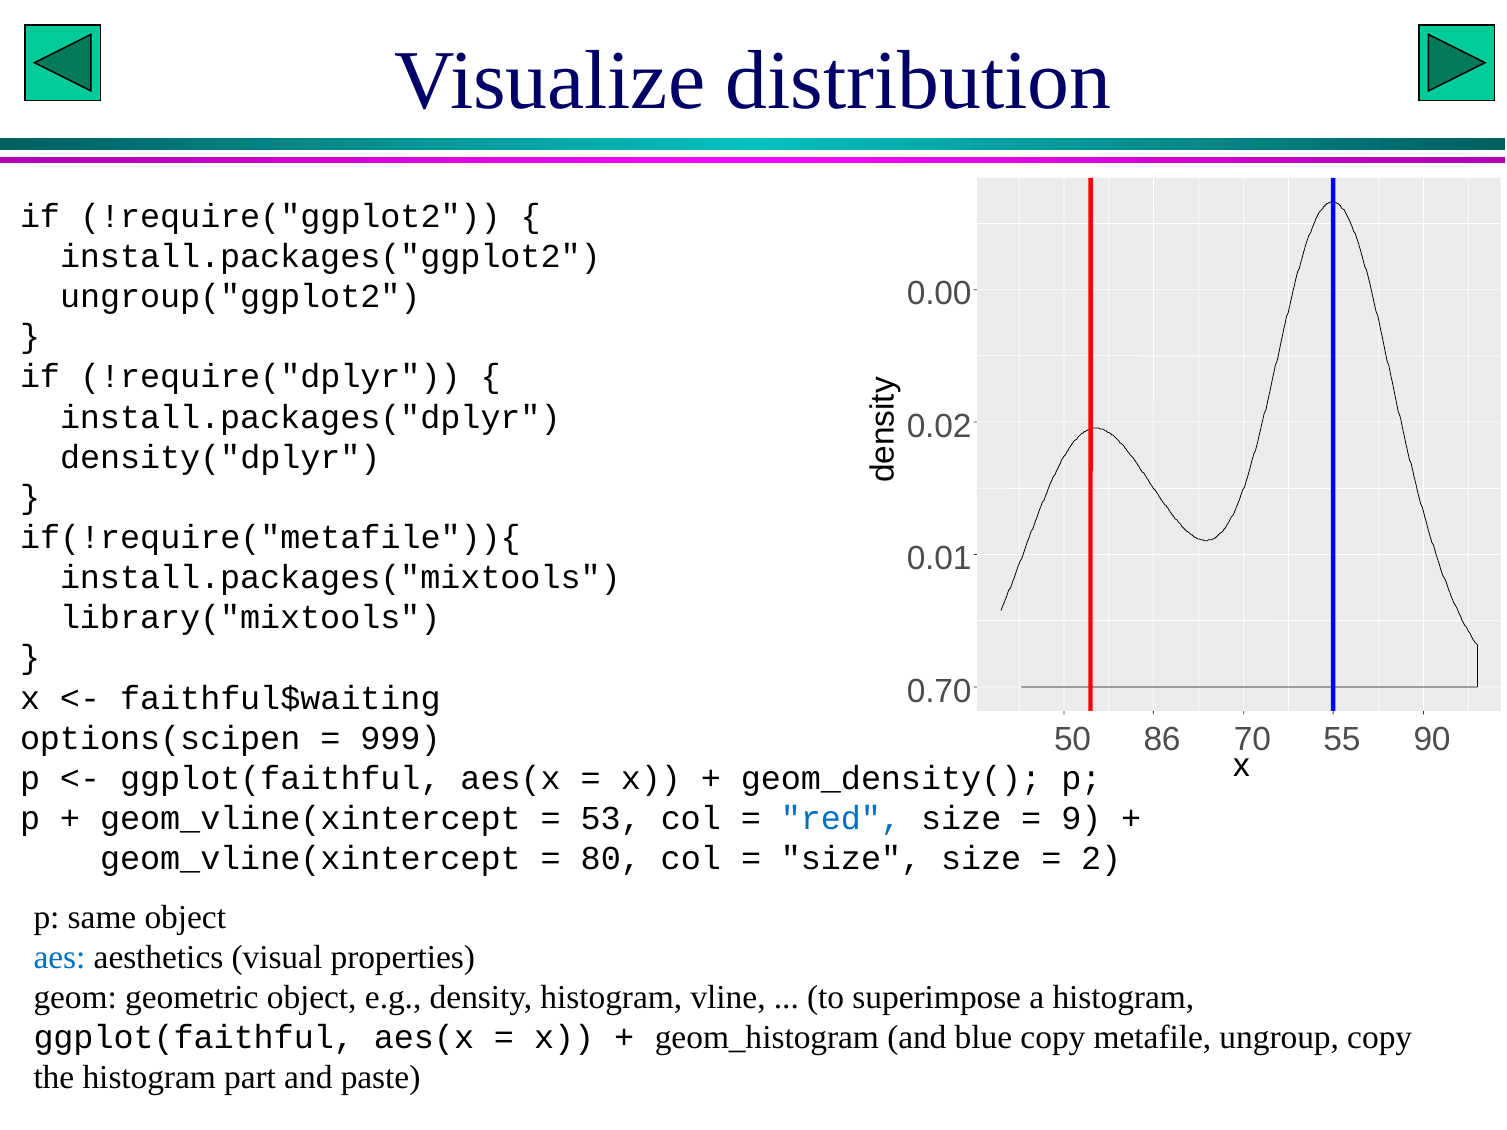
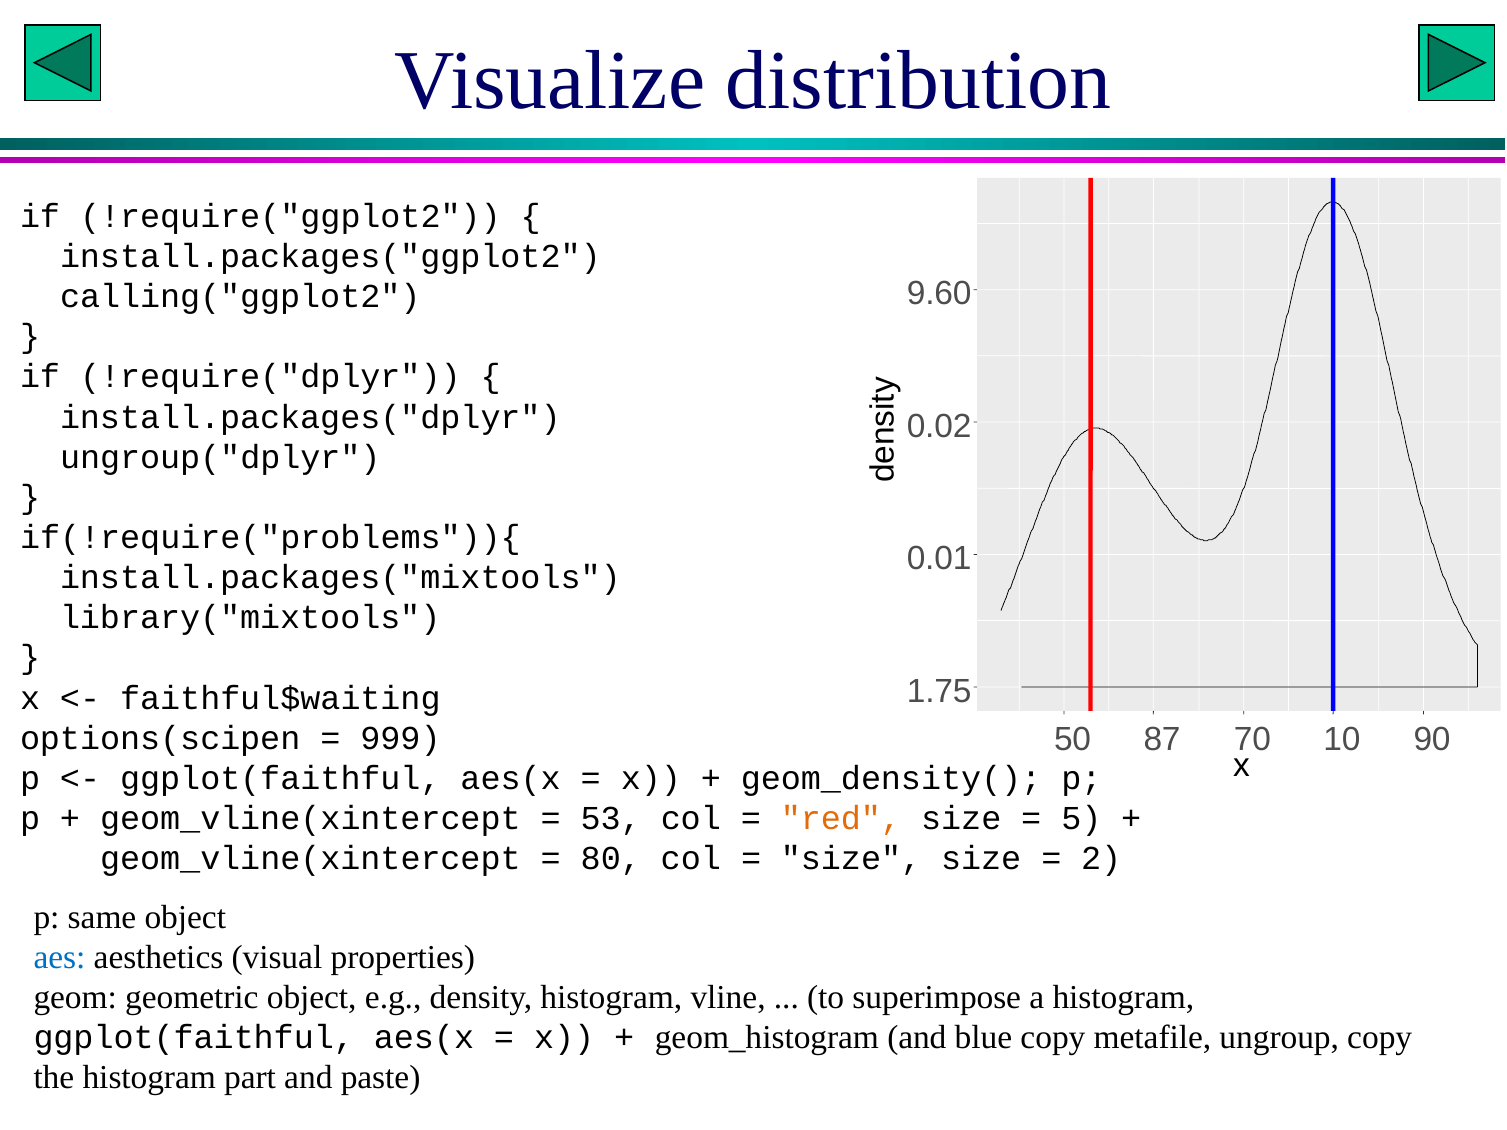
0.00: 0.00 -> 9.60 (939, 294)
ungroup("ggplot2: ungroup("ggplot2 -> calling("ggplot2 (240, 297)
density("dplyr: density("dplyr -> ungroup("dplyr (220, 457)
if(!require("metafile")){: if(!require("metafile")){ -> if(!require("problems")){ (270, 538)
0.70: 0.70 -> 1.75 (939, 691)
86: 86 -> 87 (1162, 740)
55: 55 -> 10 (1342, 740)
red colour: blue -> orange (841, 819)
9: 9 -> 5 (1081, 819)
